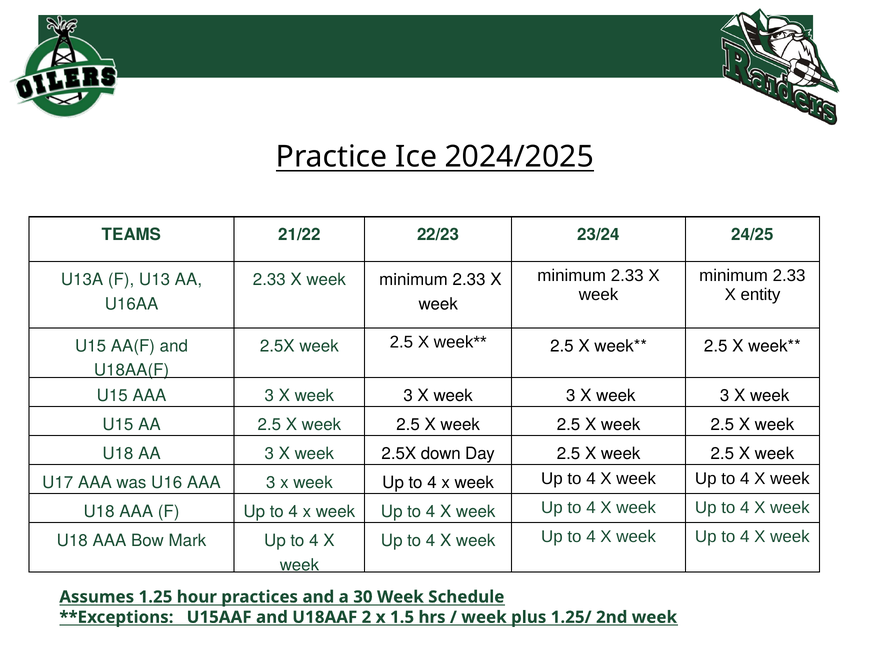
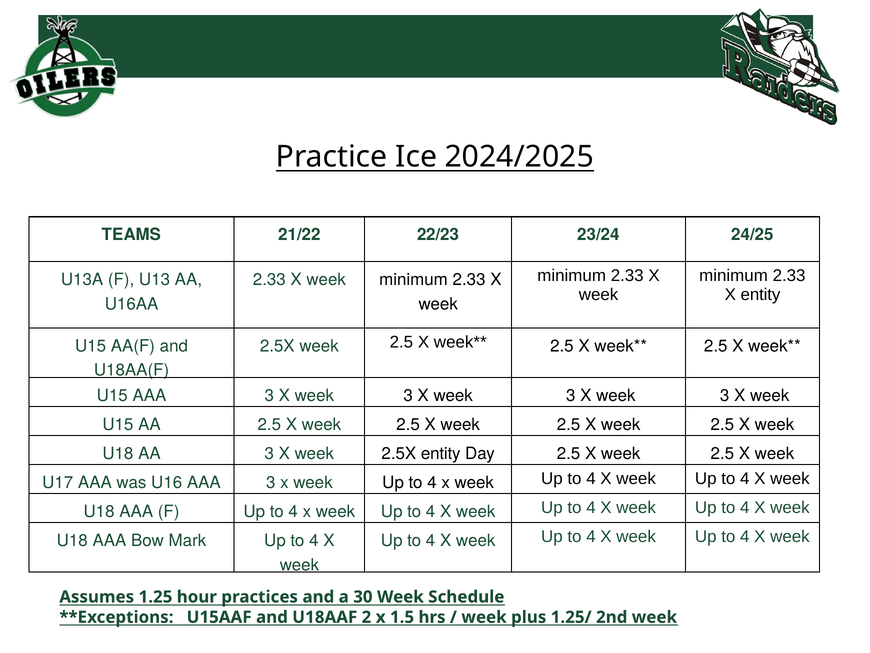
2.5X down: down -> entity (441, 453)
